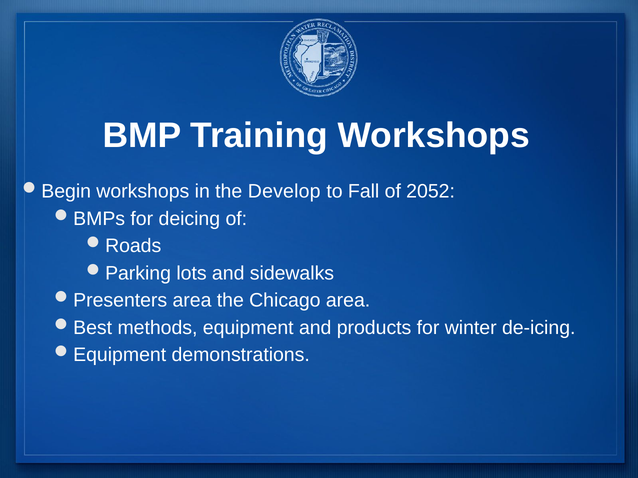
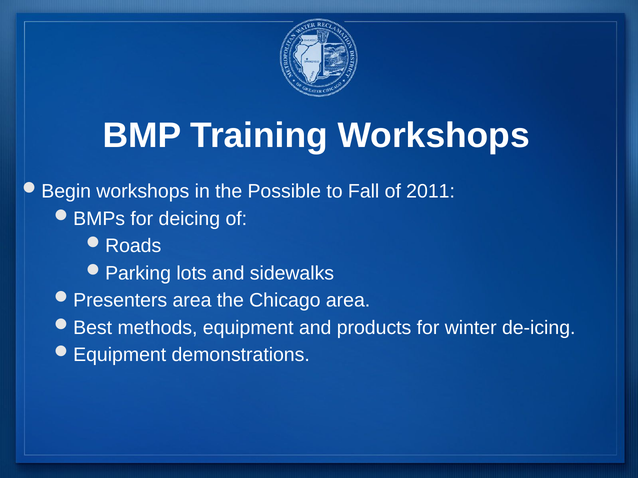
Develop: Develop -> Possible (284, 192)
2052: 2052 -> 2011 (431, 192)
